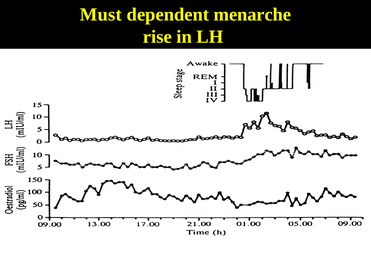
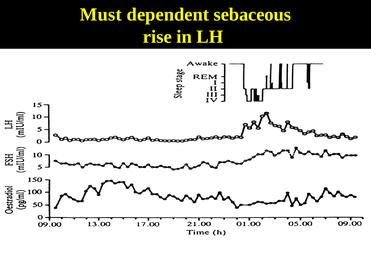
menarche: menarche -> sebaceous (252, 15)
